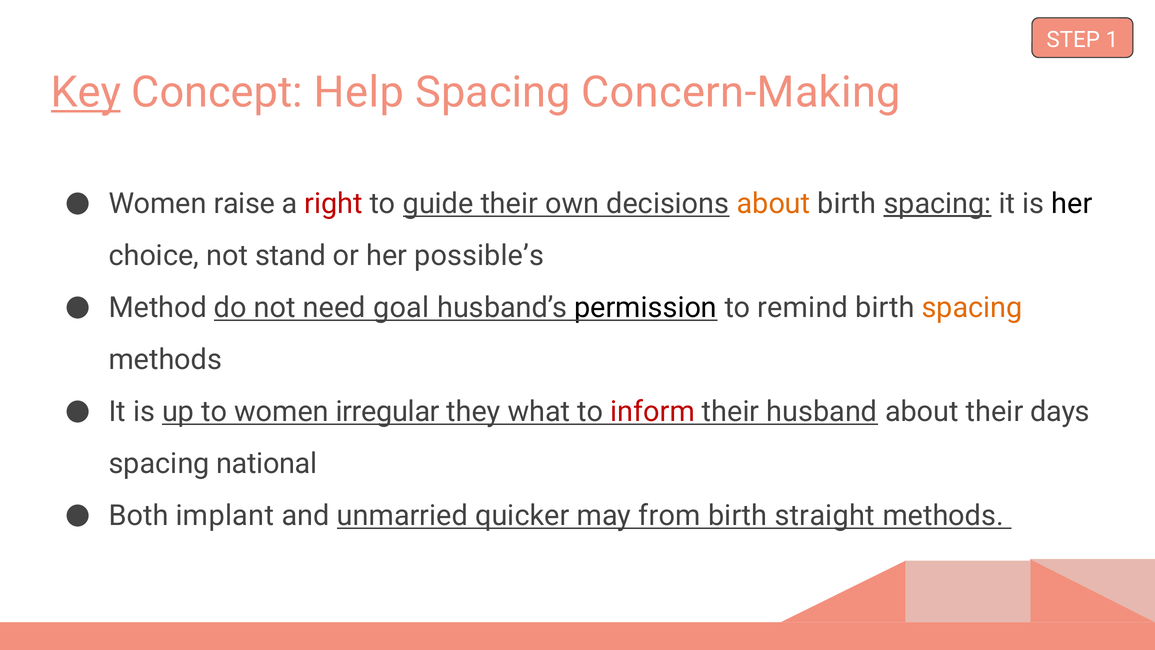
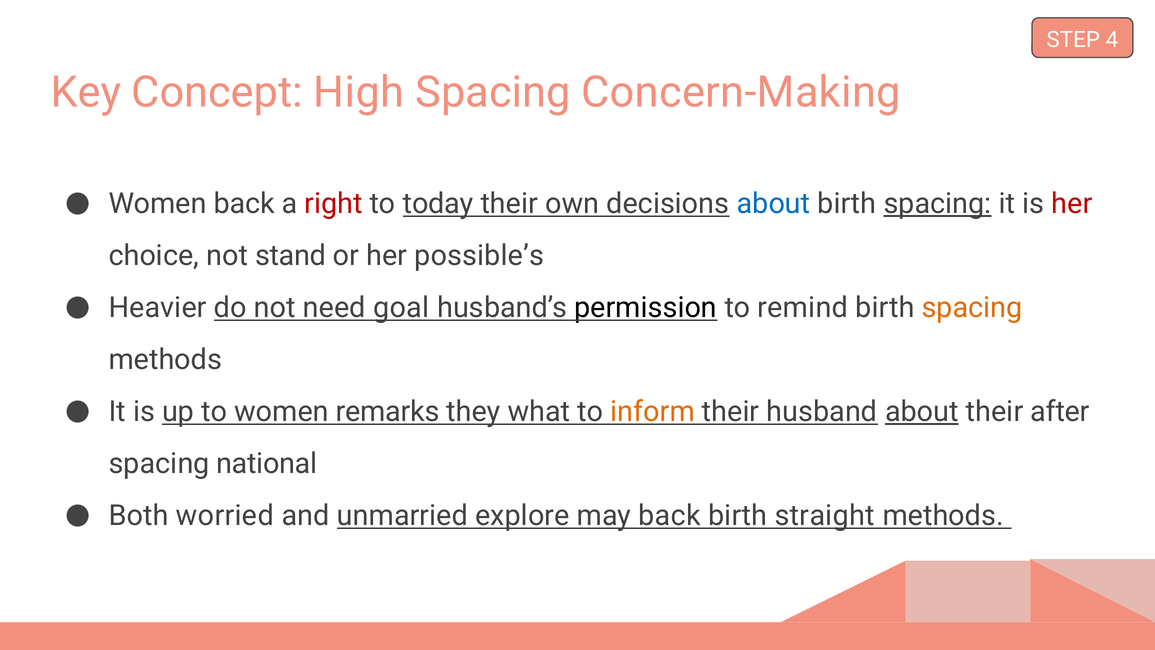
1: 1 -> 4 (1112, 40)
Key underline: present -> none (86, 92)
Help: Help -> High (359, 92)
Women raise: raise -> back (244, 204)
guide: guide -> today (438, 204)
about colour: orange -> blue (773, 204)
her colour: black -> red (1072, 204)
Method: Method -> Heavier (158, 308)
irregular: irregular -> remarks (388, 411)
inform colour: red -> orange (653, 411)
about underline: none -> present (922, 411)
days: days -> after (1060, 411)
implant: implant -> worried (225, 515)
quicker: quicker -> explore (522, 515)
may from: from -> back (670, 515)
